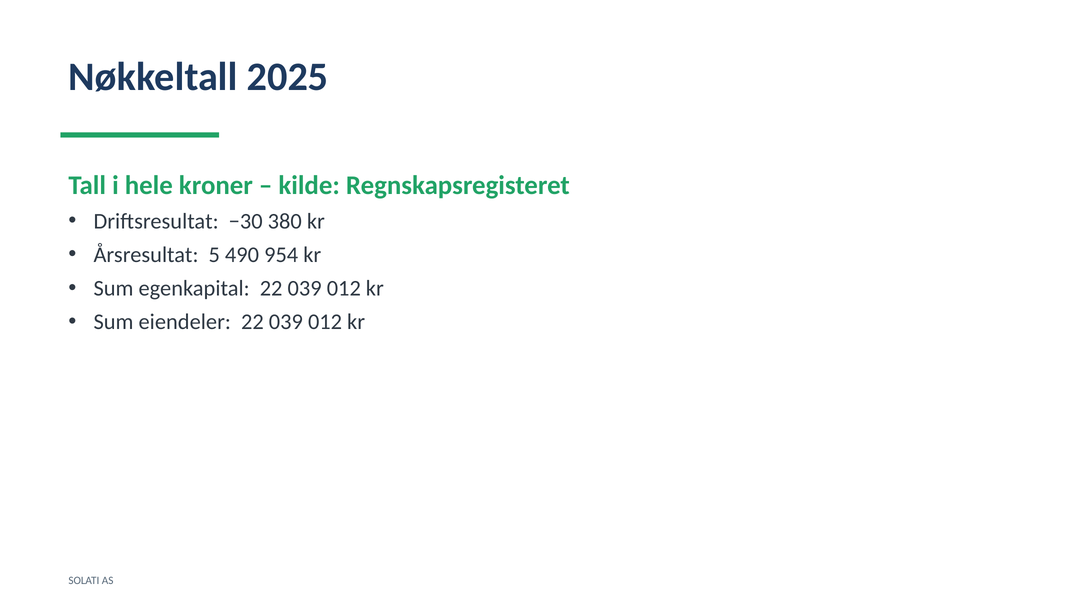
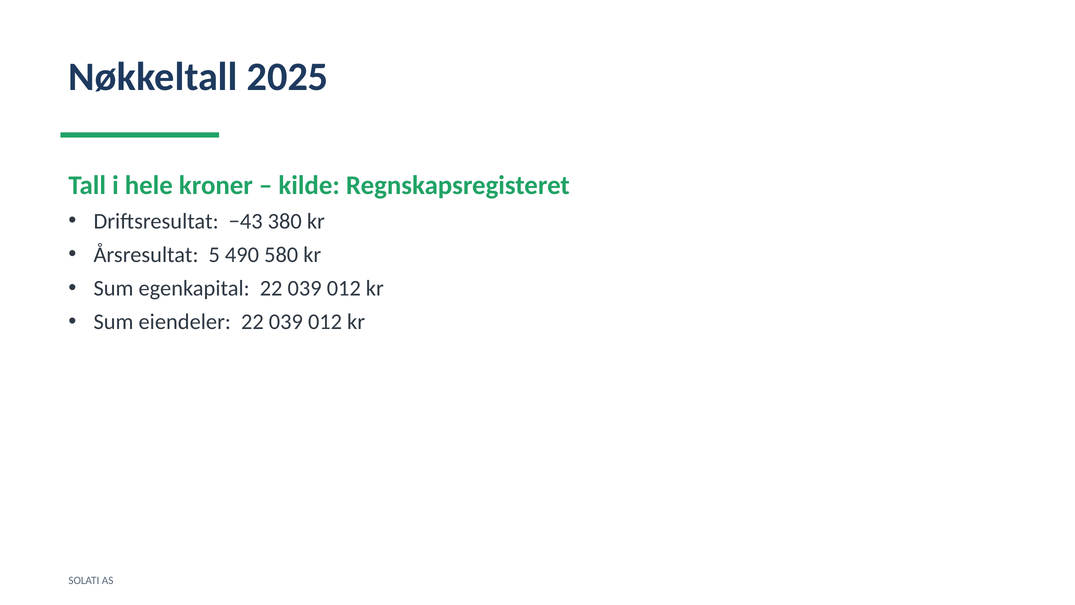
−30: −30 -> −43 (246, 221)
954: 954 -> 580 (281, 255)
